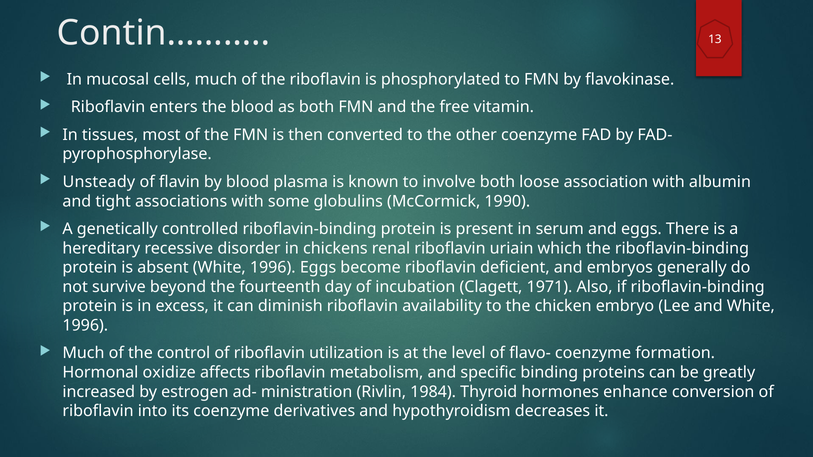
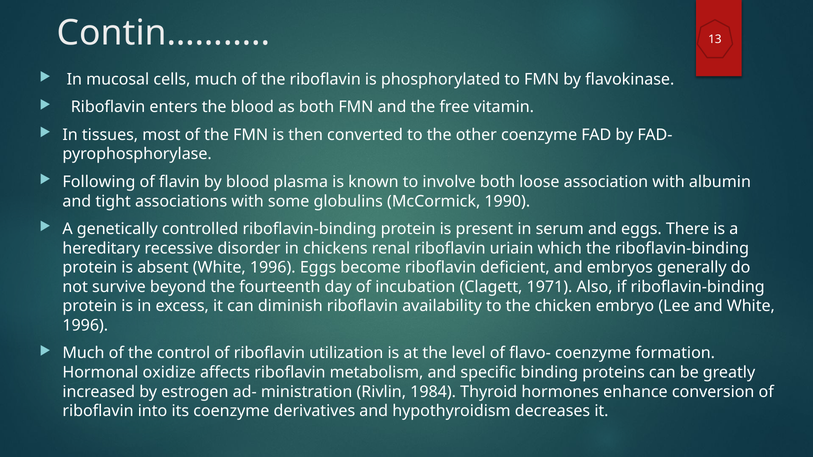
Unsteady: Unsteady -> Following (99, 182)
